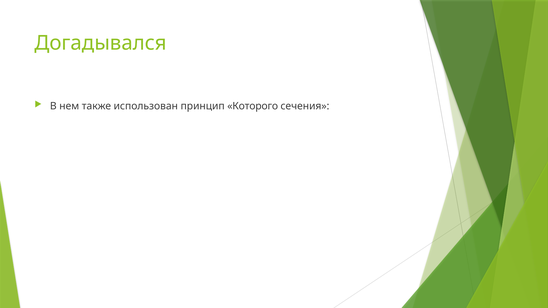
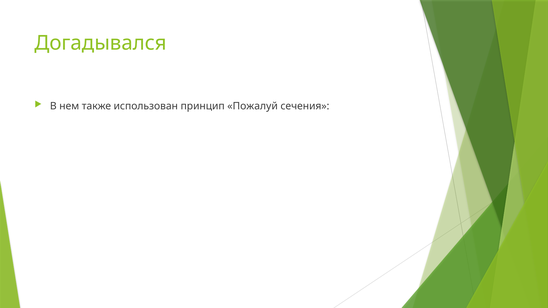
Которого: Которого -> Пожалуй (253, 106)
